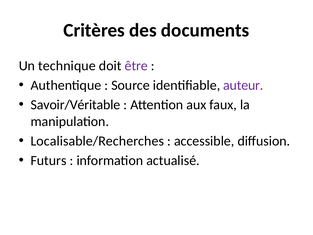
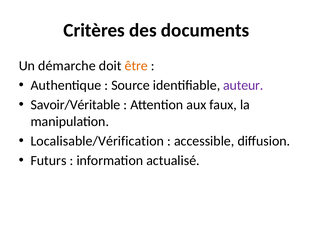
technique: technique -> démarche (67, 66)
être colour: purple -> orange (136, 66)
Localisable/Recherches: Localisable/Recherches -> Localisable/Vérification (97, 141)
